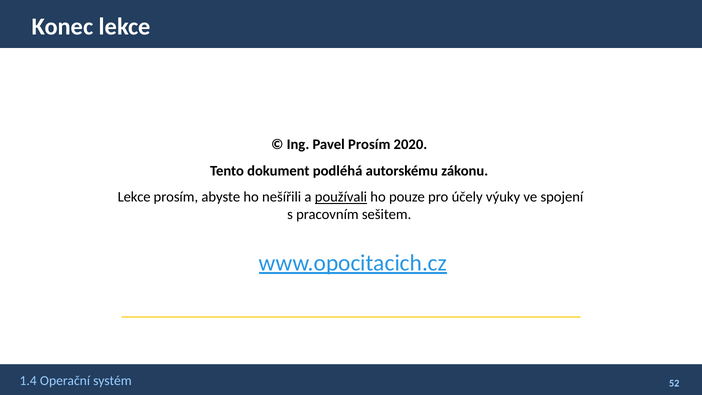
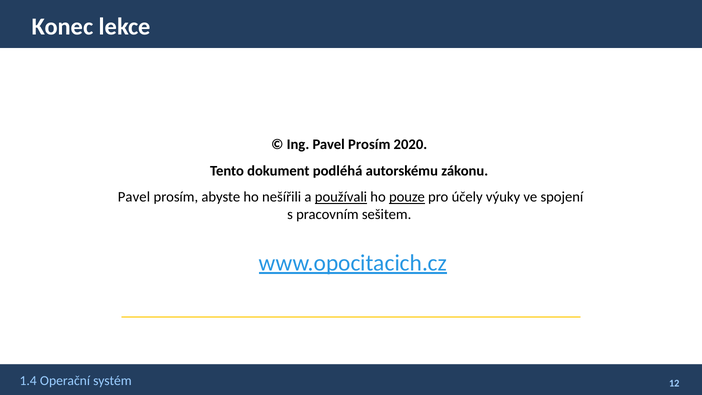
Lekce: Lekce -> Pavel (134, 197)
pouze underline: none -> present (407, 197)
52: 52 -> 12 (674, 383)
